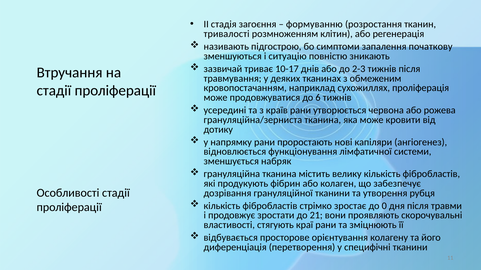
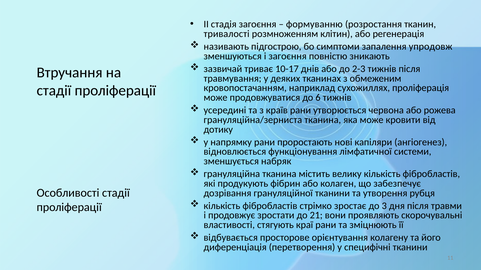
початкову: початкову -> упродовж (431, 47)
і ситуацію: ситуацію -> загоєння (288, 56)
0: 0 -> 3 (384, 206)
